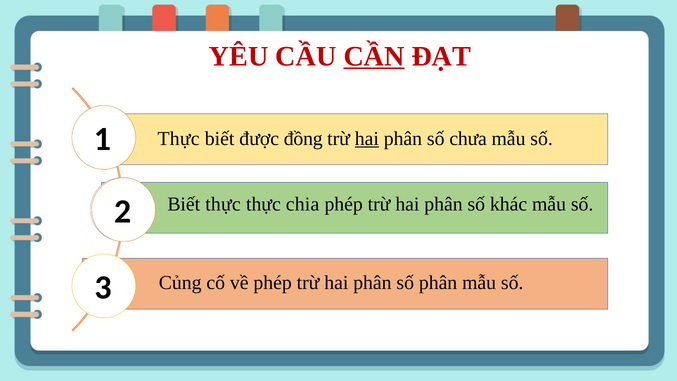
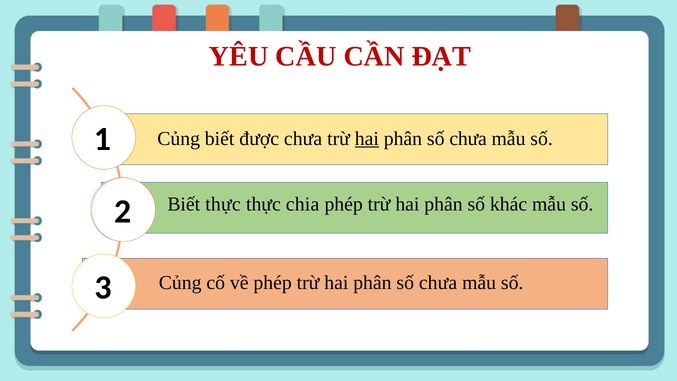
CẦN underline: present -> none (374, 56)
Thực: Thực -> Củng (179, 138)
được đồng: đồng -> chưa (303, 138)
phân: phân -> chưa (438, 282)
